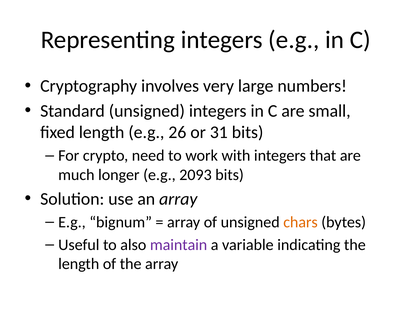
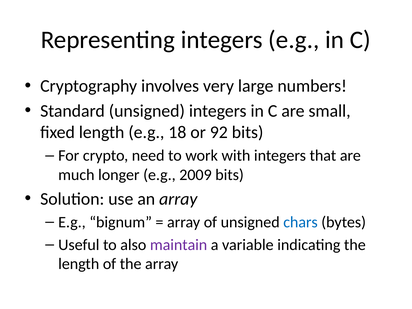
26: 26 -> 18 (177, 132)
31: 31 -> 92 (219, 132)
2093: 2093 -> 2009 (195, 175)
chars colour: orange -> blue (301, 222)
